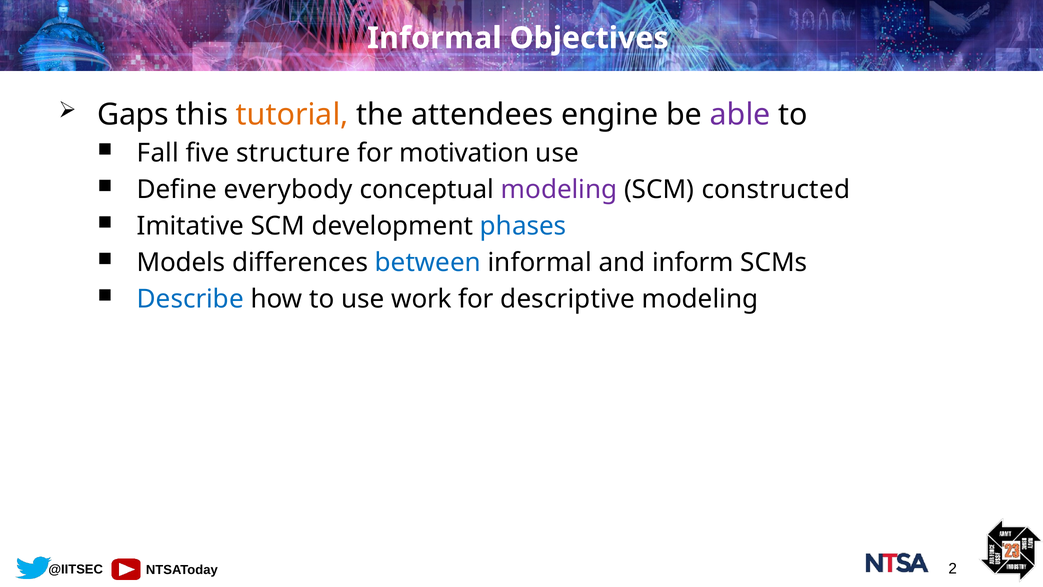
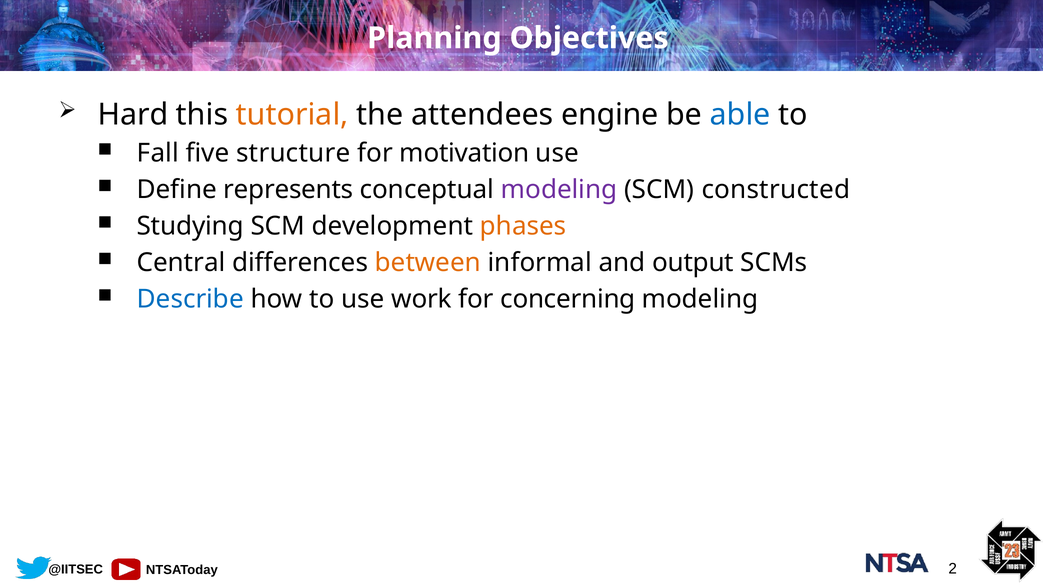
Informal: Informal -> Planning (434, 38)
Gaps: Gaps -> Hard (133, 114)
able colour: purple -> blue (740, 114)
everybody: everybody -> represents (288, 190)
Imitative: Imitative -> Studying (190, 226)
phases colour: blue -> orange (523, 226)
Models: Models -> Central (181, 263)
between colour: blue -> orange (428, 263)
inform: inform -> output (693, 263)
descriptive: descriptive -> concerning (568, 299)
